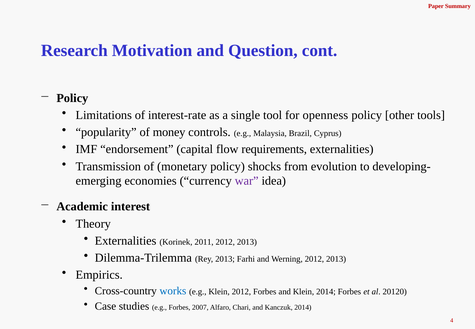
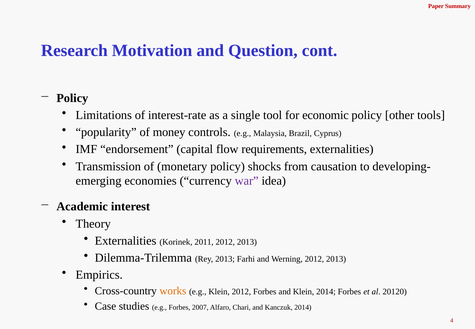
openness: openness -> economic (326, 115)
evolution: evolution -> causation (334, 166)
works colour: blue -> orange (173, 291)
